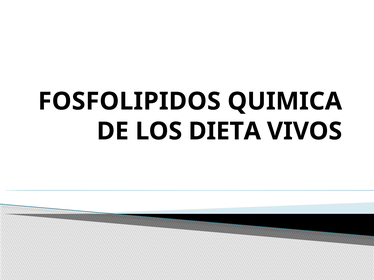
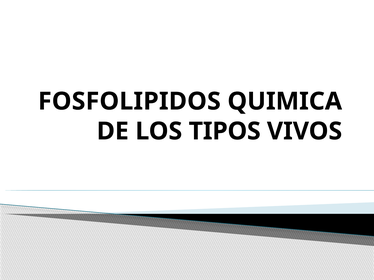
DIETA: DIETA -> TIPOS (225, 131)
